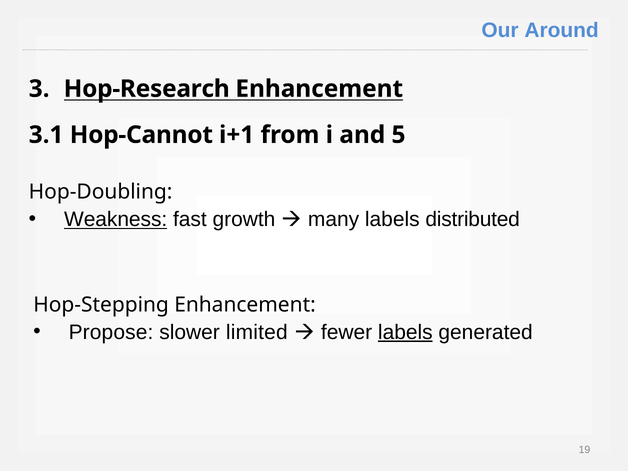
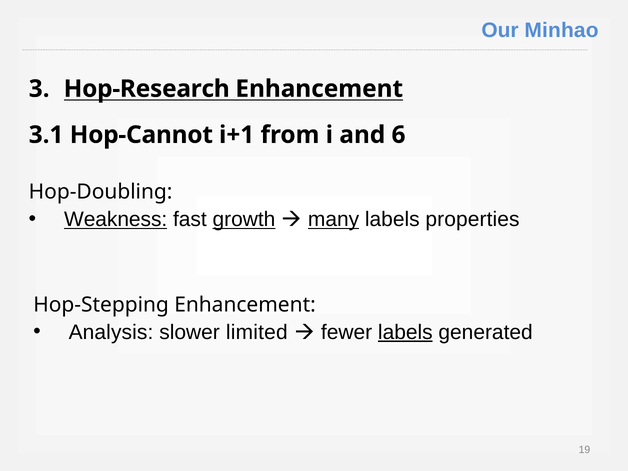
Around: Around -> Minhao (562, 30)
5: 5 -> 6 (399, 135)
growth underline: none -> present (244, 220)
many underline: none -> present (334, 220)
distributed: distributed -> properties (472, 220)
Propose: Propose -> Analysis (111, 332)
